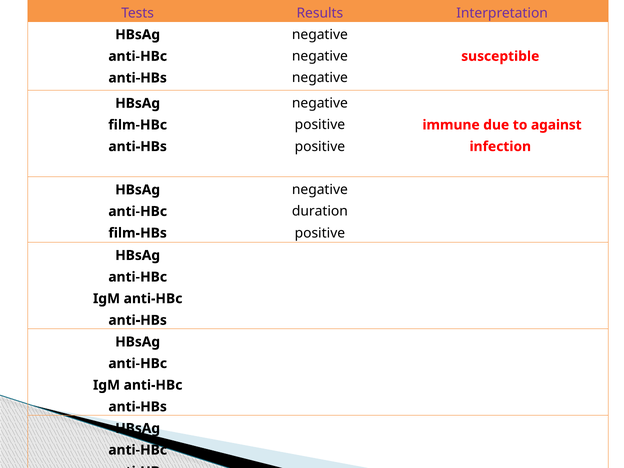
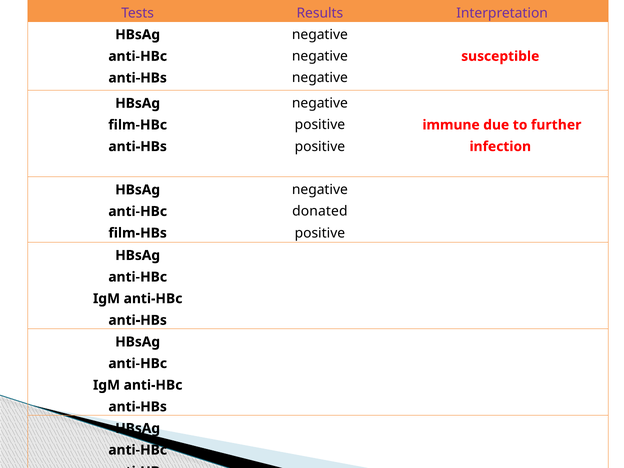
against: against -> further (556, 125)
duration: duration -> donated (320, 211)
